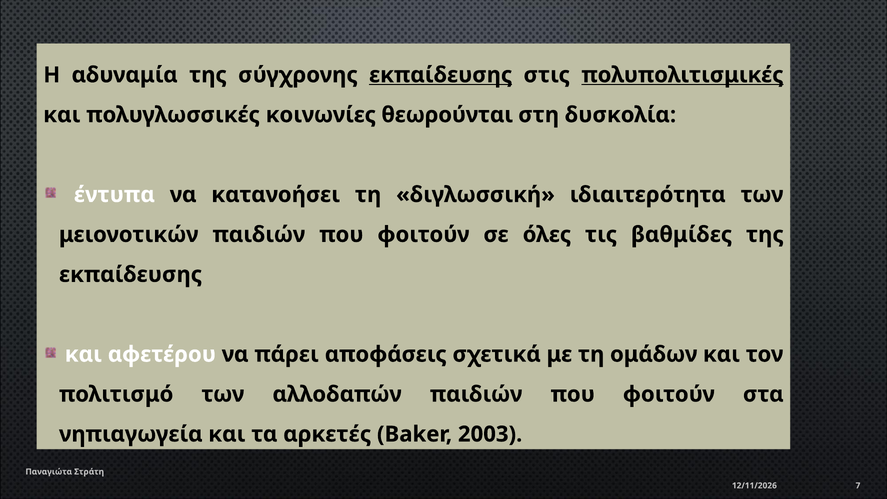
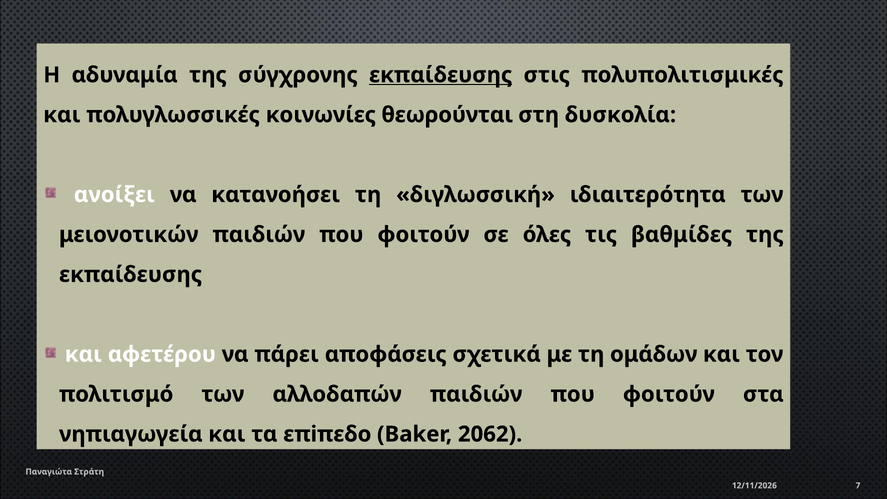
πολυπολιτισμικές underline: present -> none (682, 75)
έντυπα: έντυπα -> ανοίξει (114, 195)
αρκετές: αρκετές -> επiπεδo (327, 434)
2003: 2003 -> 2062 (490, 434)
